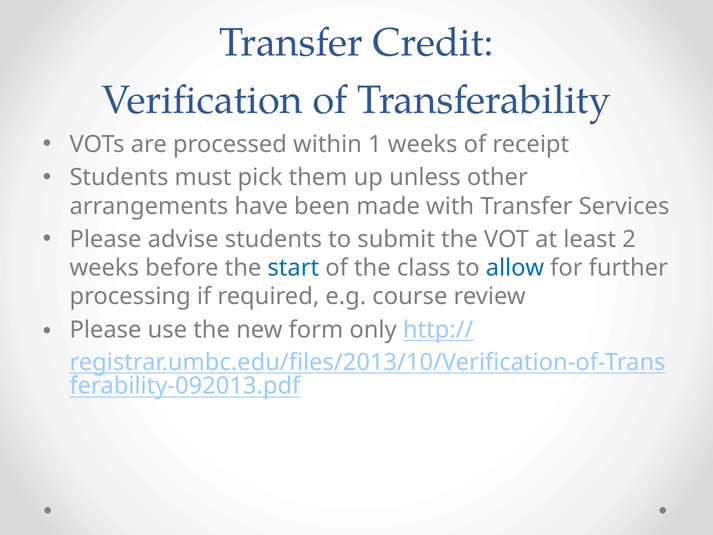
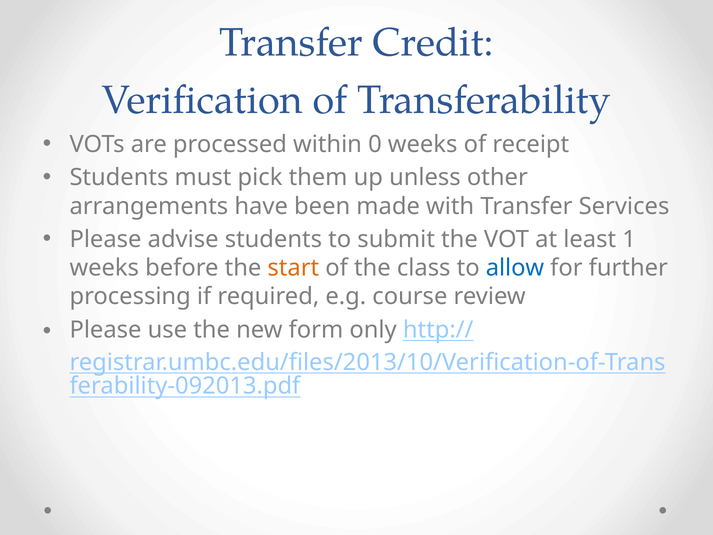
1: 1 -> 0 (375, 144)
2: 2 -> 1 (629, 239)
start colour: blue -> orange (293, 268)
